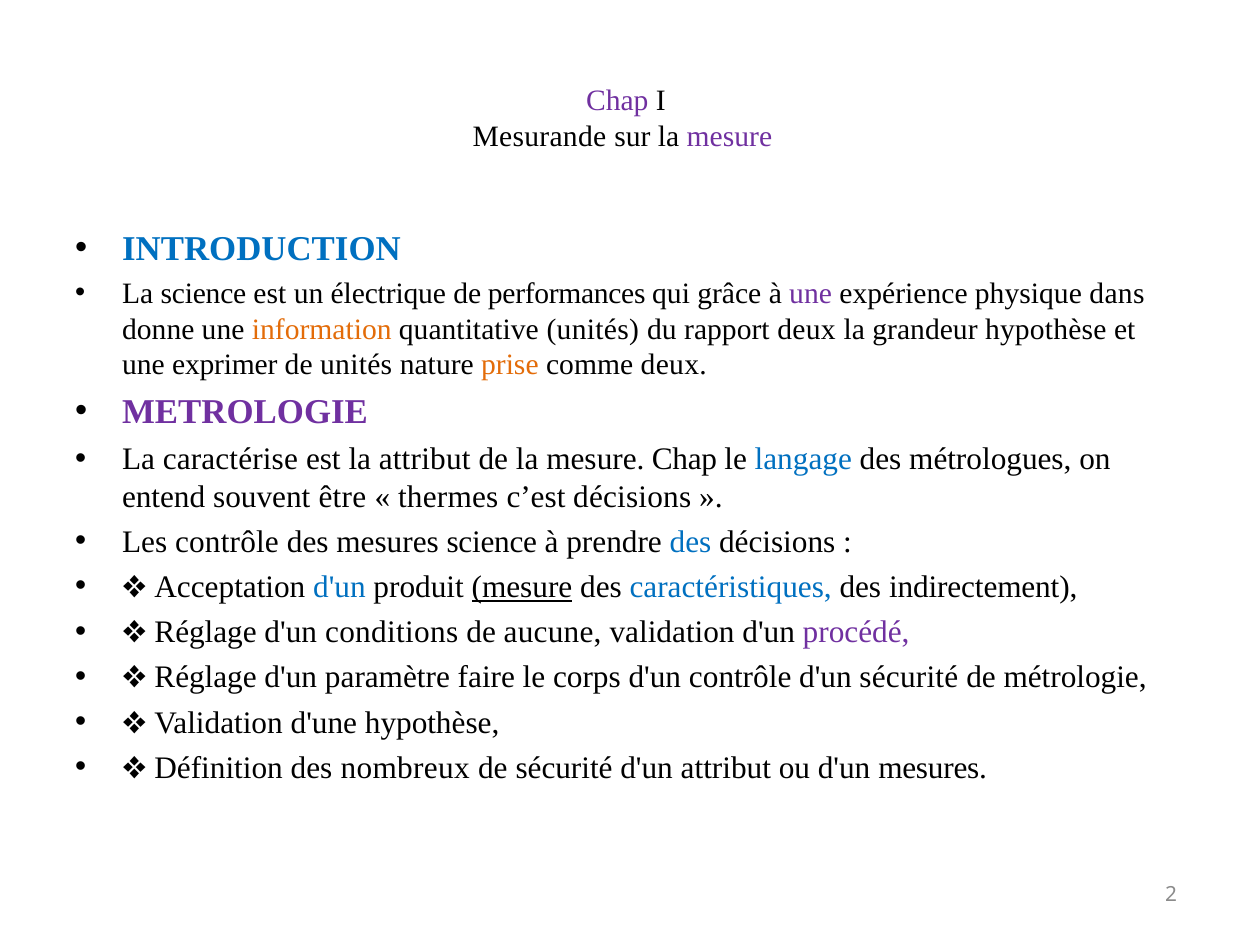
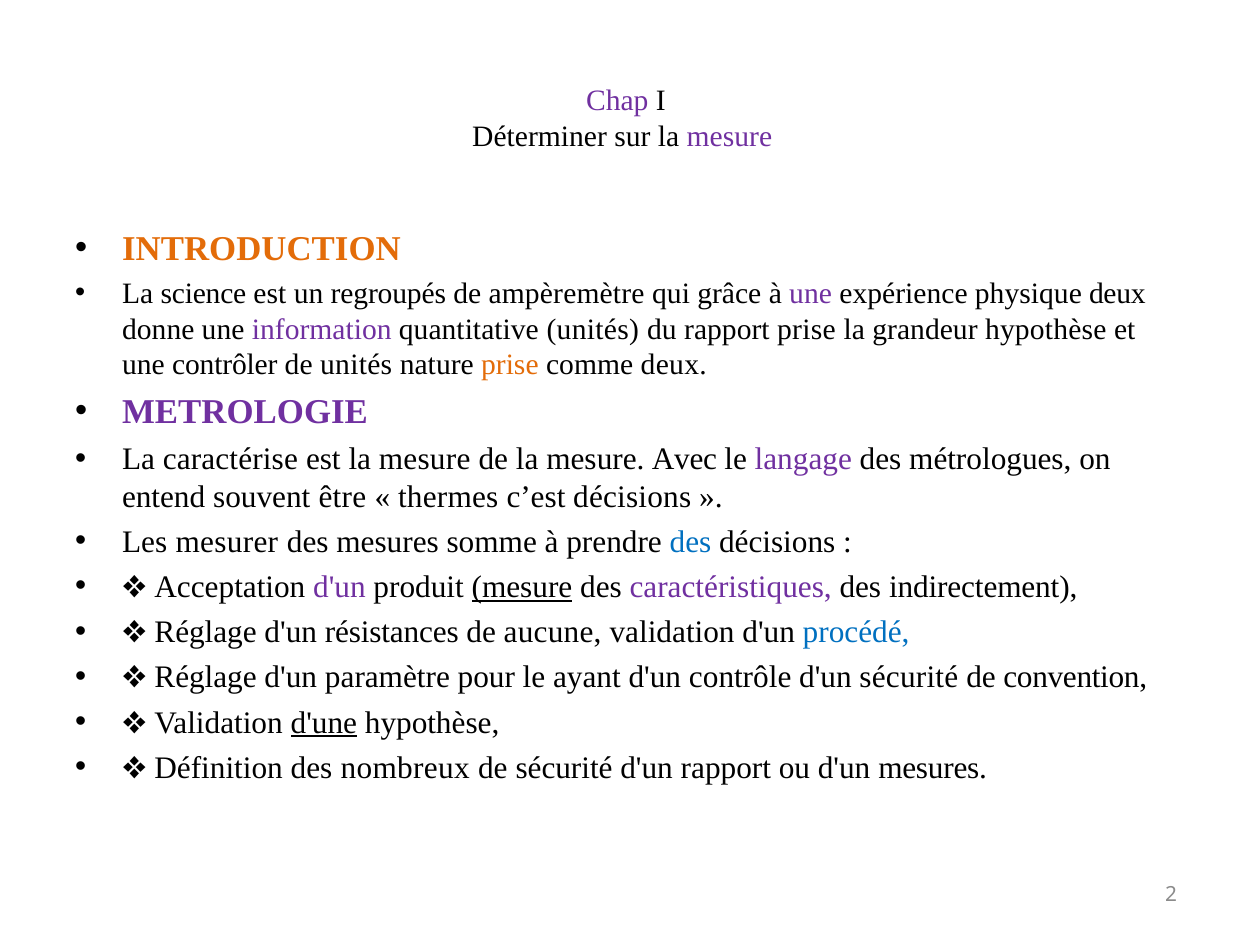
Mesurande: Mesurande -> Déterminer (540, 137)
INTRODUCTION colour: blue -> orange (261, 249)
électrique: électrique -> regroupés (388, 294)
performances: performances -> ampèremètre (567, 294)
physique dans: dans -> deux (1117, 294)
information colour: orange -> purple (322, 329)
rapport deux: deux -> prise (806, 329)
exprimer: exprimer -> contrôler (225, 365)
est la attribut: attribut -> mesure (425, 459)
mesure Chap: Chap -> Avec (684, 459)
langage colour: blue -> purple (803, 459)
Les contrôle: contrôle -> mesurer (227, 542)
mesures science: science -> somme (492, 542)
d'un colour: blue -> purple (340, 587)
caractéristiques colour: blue -> purple (731, 587)
conditions: conditions -> résistances (392, 632)
procédé colour: purple -> blue (856, 632)
faire: faire -> pour (486, 678)
corps: corps -> ayant (587, 678)
métrologie: métrologie -> convention (1075, 678)
d'une underline: none -> present (324, 723)
d'un attribut: attribut -> rapport (726, 768)
